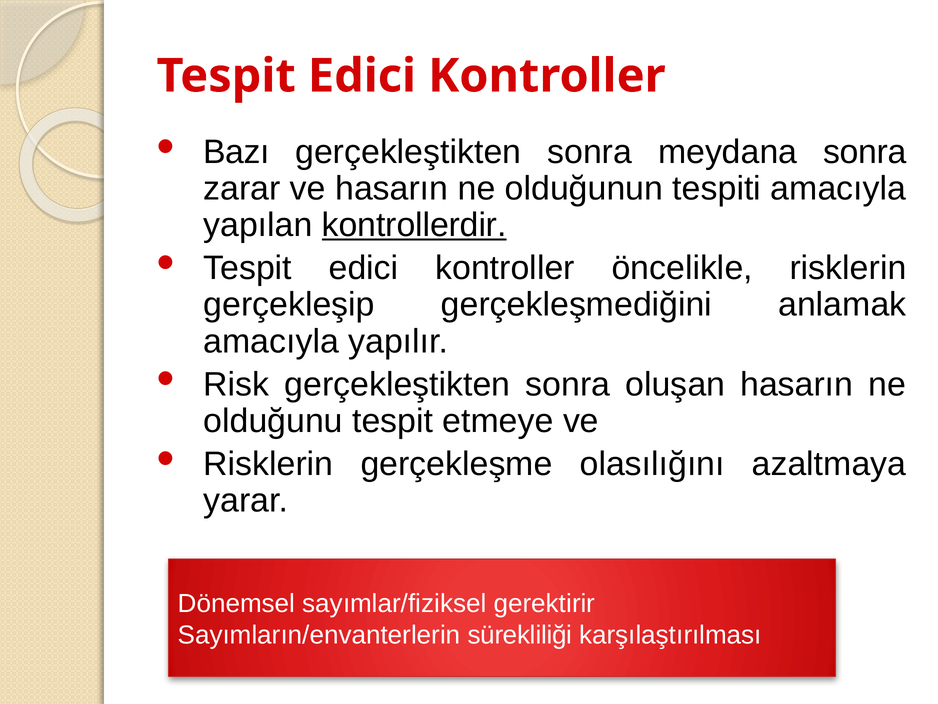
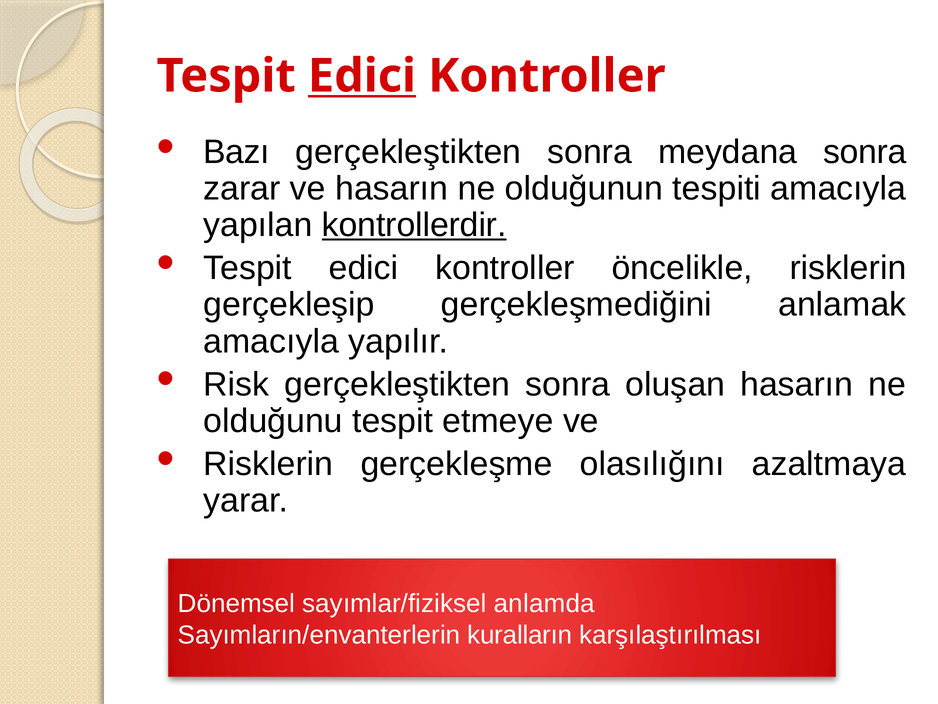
Edici underline: none -> present (362, 76)
gerektirir: gerektirir -> anlamda (544, 603)
sürekliliği: sürekliliği -> kuralların (520, 635)
